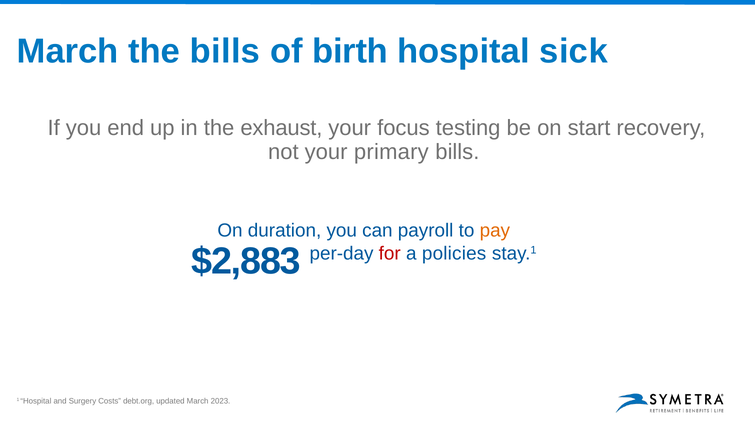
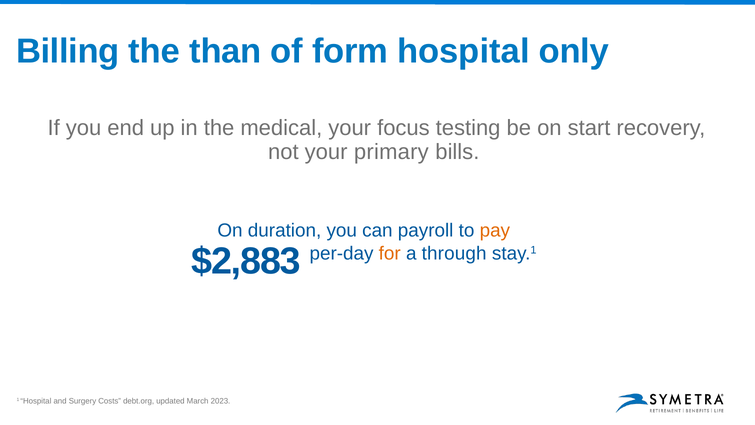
March: March -> Billing (68, 51)
the bills: bills -> than (225, 51)
birth: birth -> form (350, 51)
sick: sick -> only (574, 51)
exhaust: exhaust -> medical (281, 128)
for colour: red -> orange (390, 253)
policies: policies -> through (454, 253)
